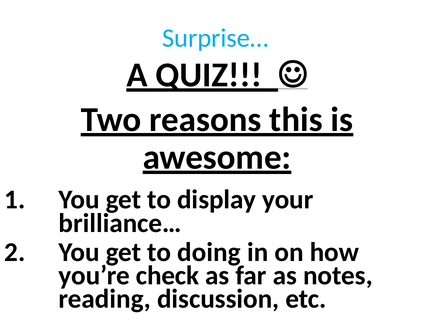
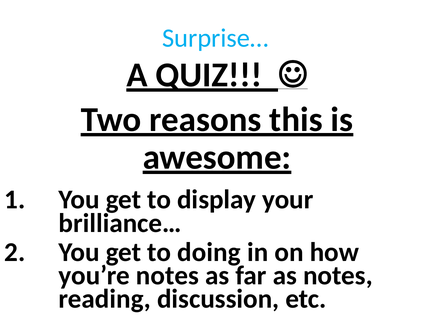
you’re check: check -> notes (167, 276)
